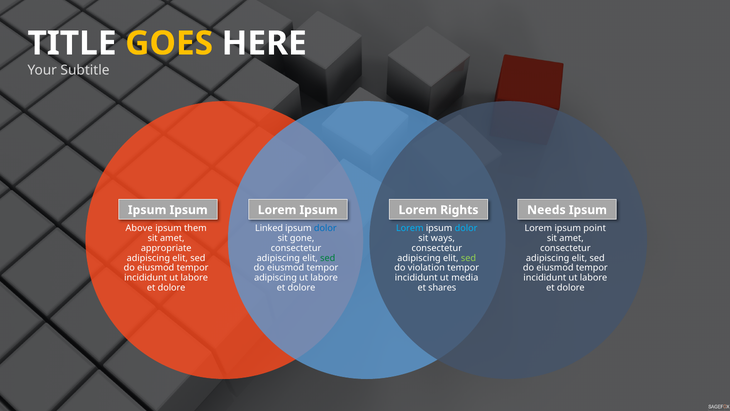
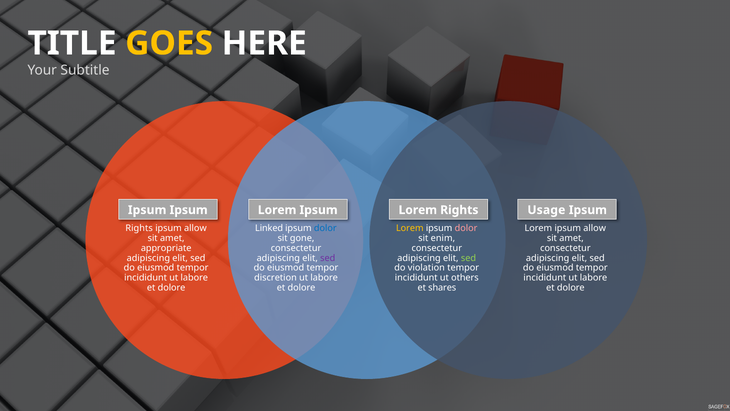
Needs: Needs -> Usage (546, 210)
Above: Above -> Rights (139, 228)
them: them -> allow (195, 228)
Lorem colour: light blue -> yellow (410, 228)
dolor colour: light blue -> pink (466, 228)
Lorem ipsum point: point -> allow (595, 228)
ways: ways -> enim (443, 238)
sed colour: green -> purple (328, 258)
adipiscing: adipiscing -> discretion (275, 277)
media: media -> others (465, 277)
